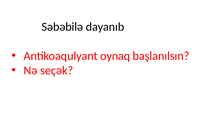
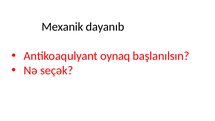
Səbəbilə: Səbəbilə -> Mexanik (62, 27)
